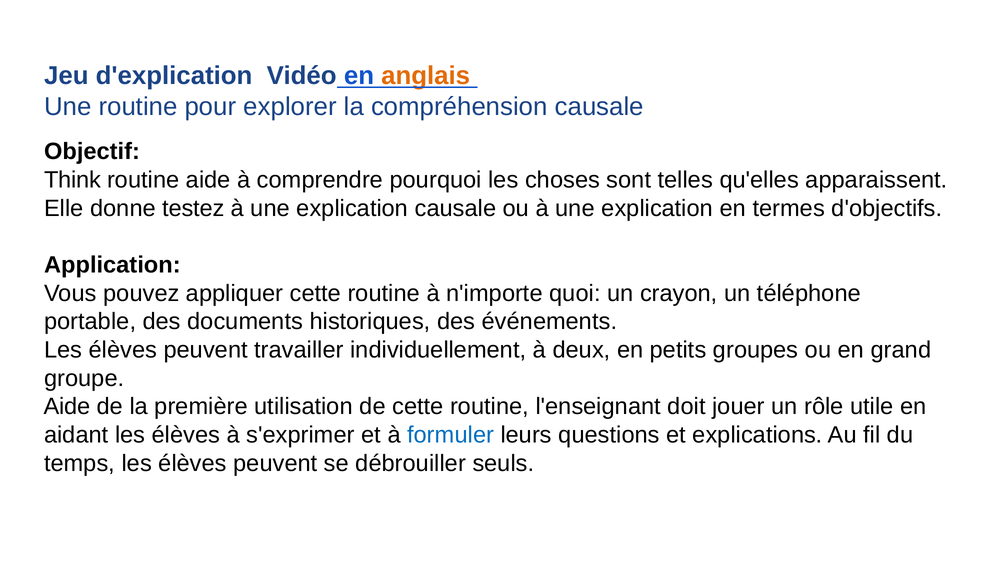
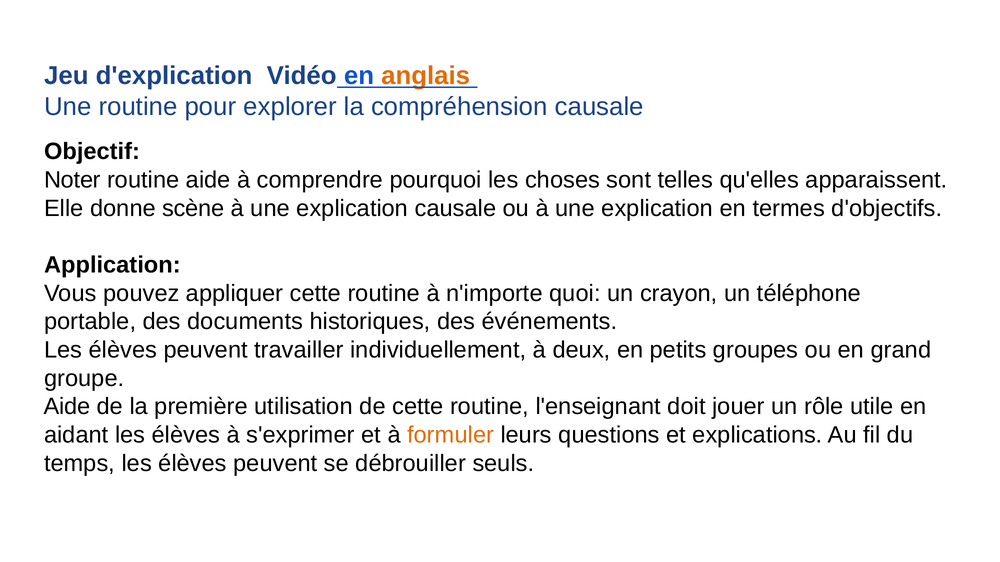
Think: Think -> Noter (72, 180)
testez: testez -> scène (193, 209)
formuler colour: blue -> orange (451, 435)
